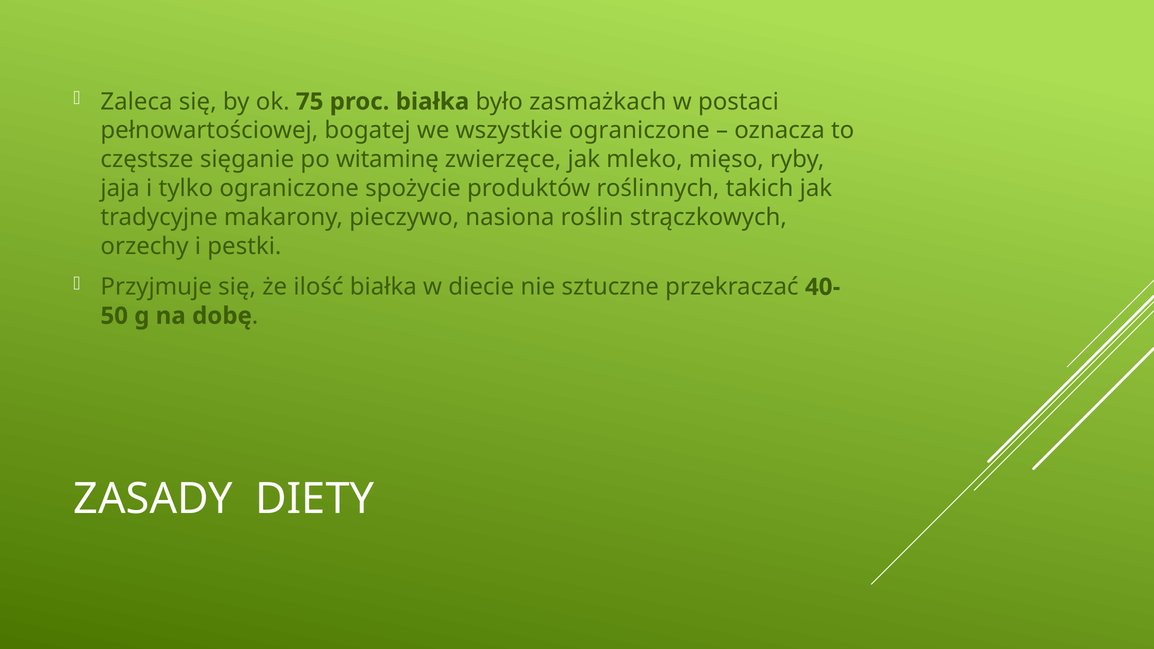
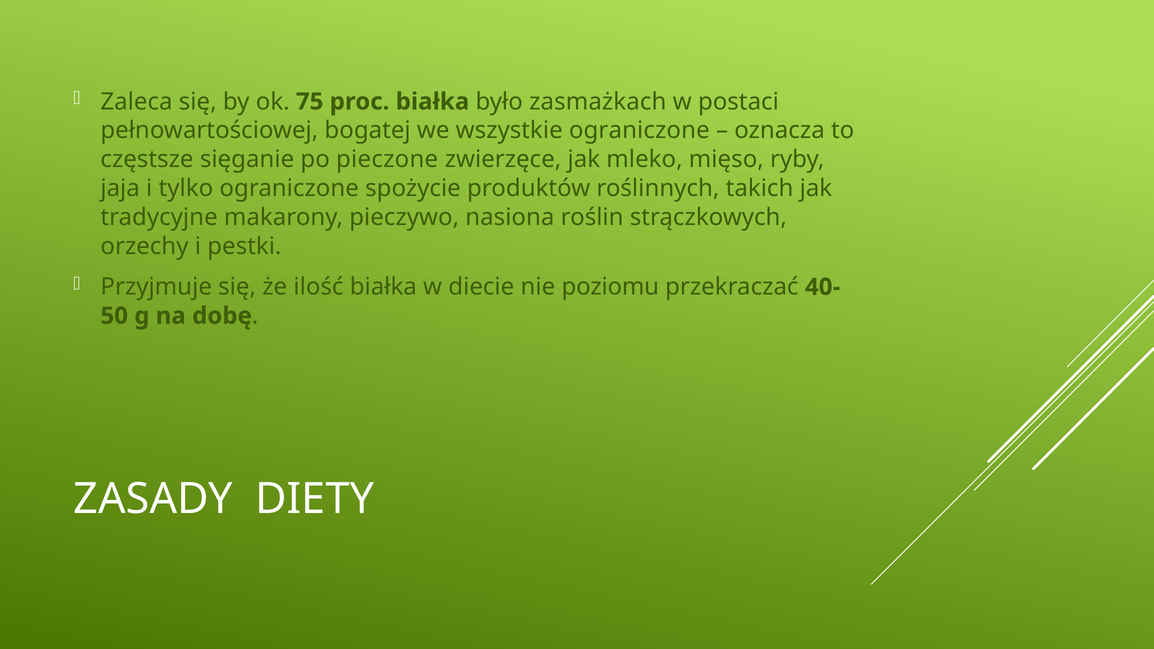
witaminę: witaminę -> pieczone (387, 159)
sztuczne: sztuczne -> poziomu (610, 287)
